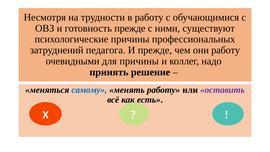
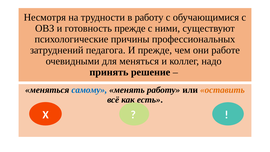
они работу: работу -> работе (226, 50)
для причины: причины -> меняться (139, 61)
оставить colour: purple -> orange (222, 90)
